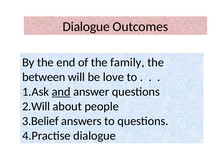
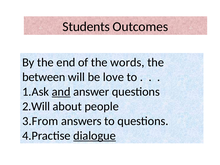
Dialogue: Dialogue -> Students (86, 27)
family: family -> words (127, 62)
3.Belief: 3.Belief -> 3.From (40, 121)
dialogue underline: none -> present (95, 136)
